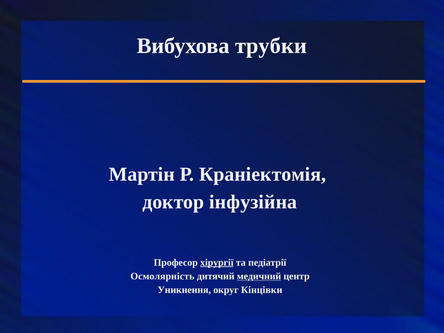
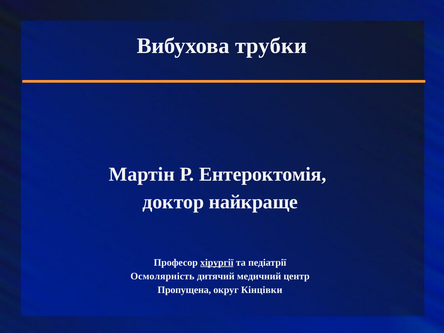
Краніектомія: Краніектомія -> Ентероктомія (263, 174)
інфузійна: інфузійна -> найкраще (253, 202)
медичний underline: present -> none (259, 276)
Уникнення: Уникнення -> Пропущена (184, 290)
